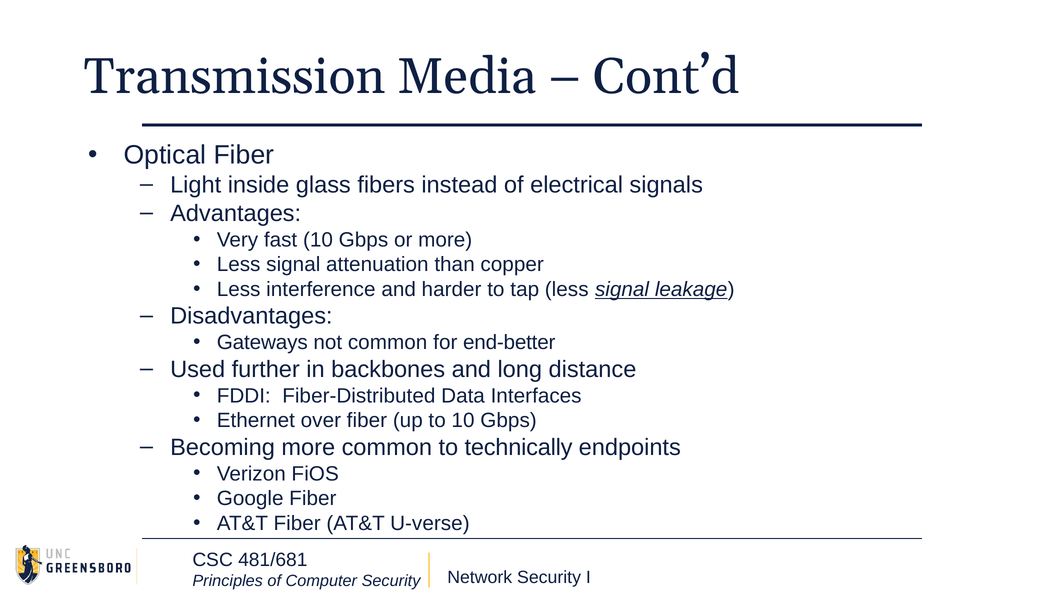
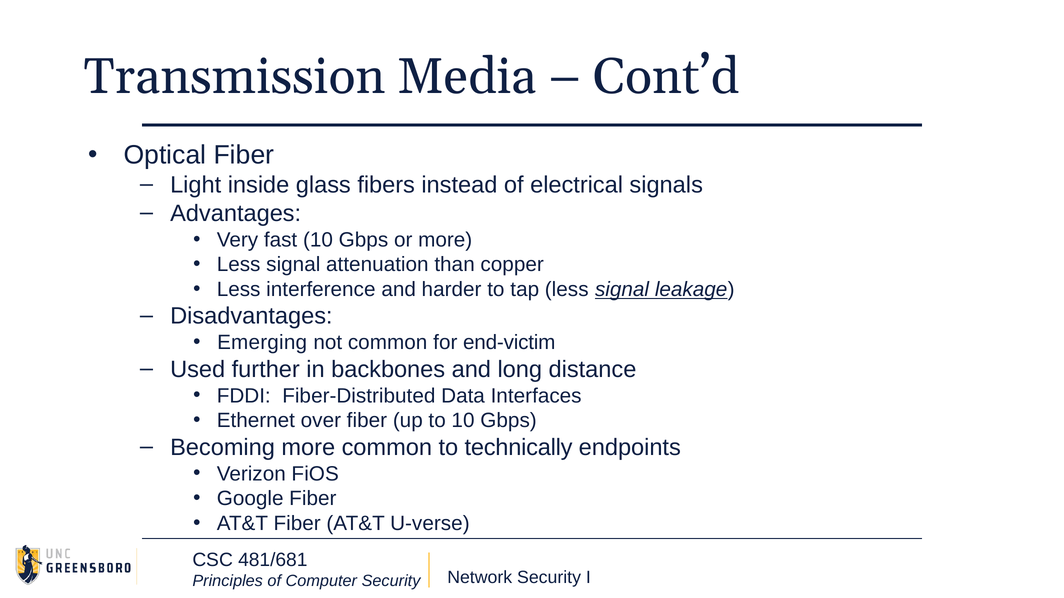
Gateways: Gateways -> Emerging (262, 343)
end-better: end-better -> end-victim (509, 343)
